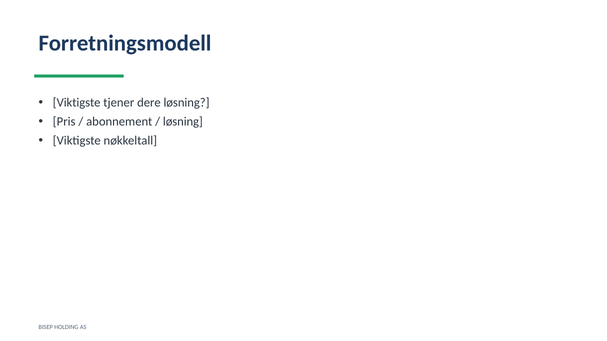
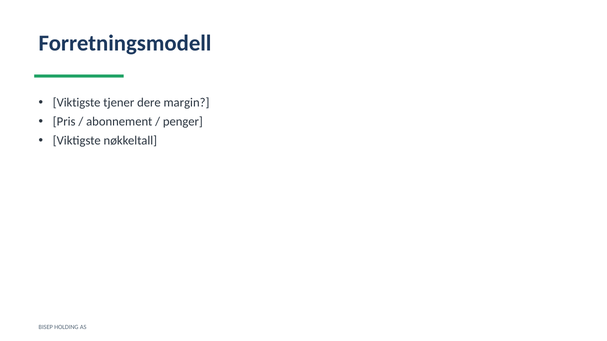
dere løsning: løsning -> margin (186, 103)
løsning: løsning -> penger (183, 122)
